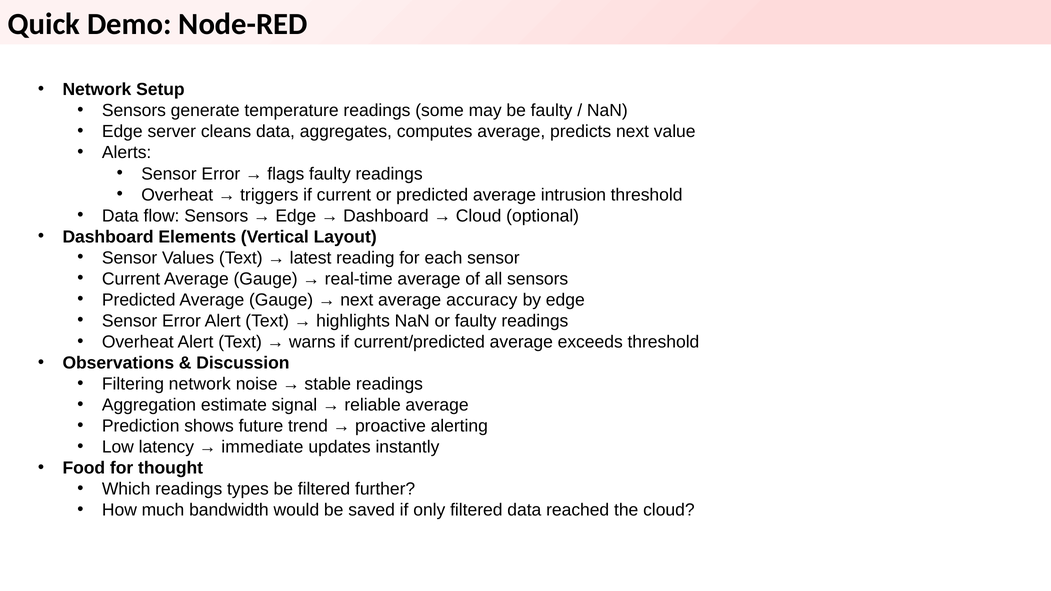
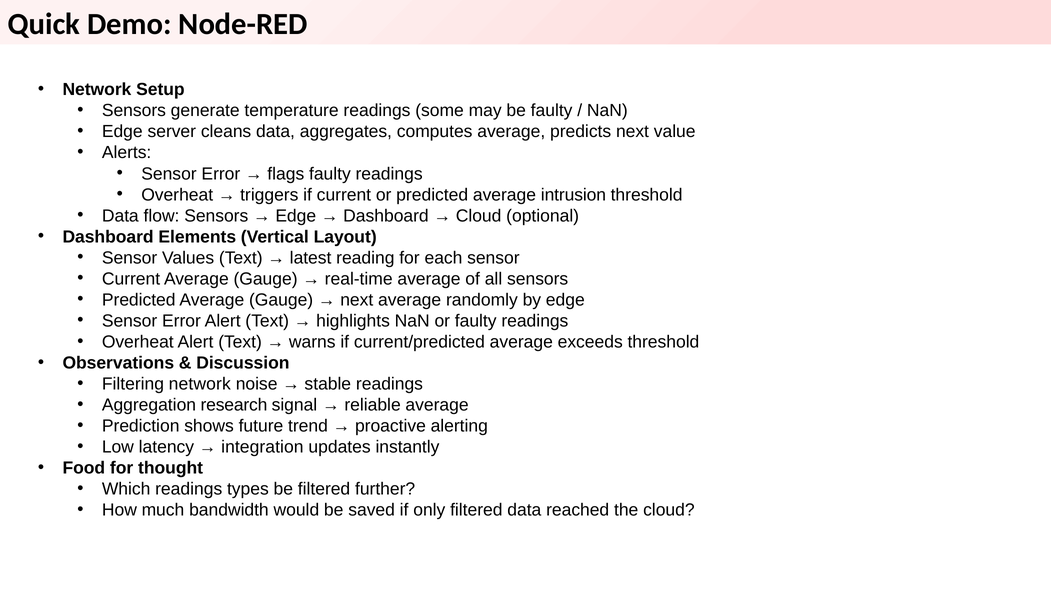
accuracy: accuracy -> randomly (482, 300)
estimate: estimate -> research (234, 405)
immediate: immediate -> integration (262, 447)
